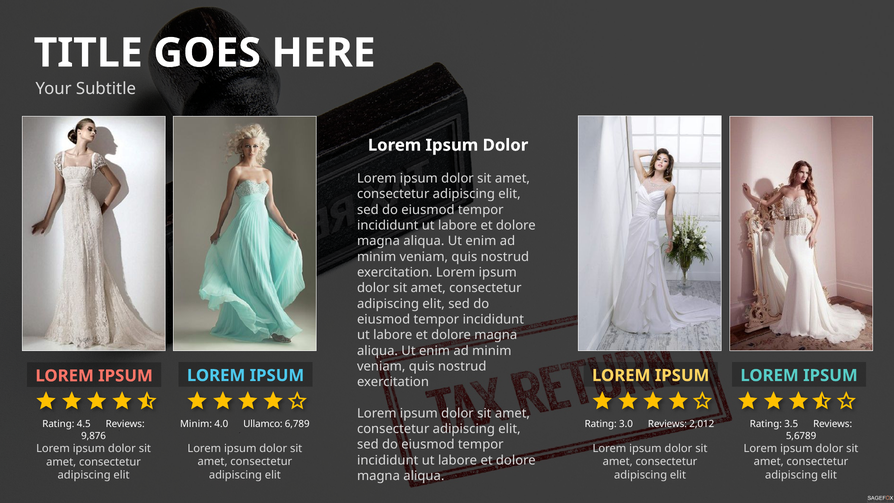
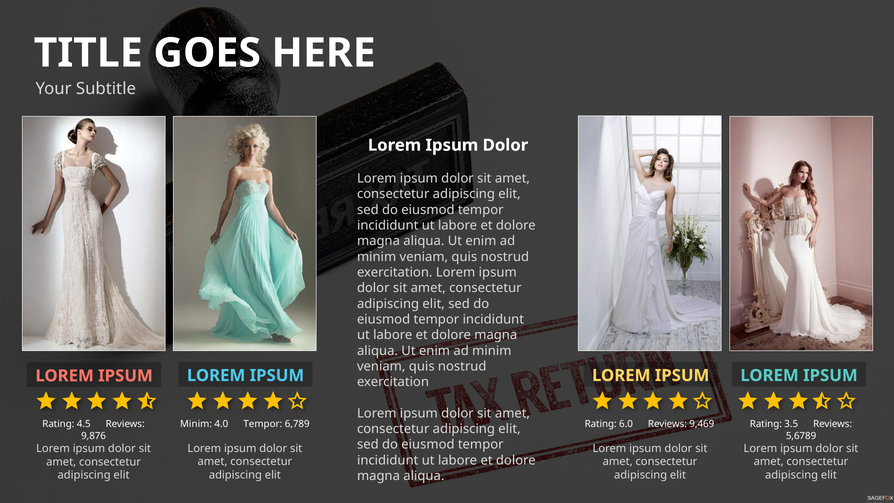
4.0 Ullamco: Ullamco -> Tempor (263, 424)
3.0: 3.0 -> 6.0 (626, 424)
2,012: 2,012 -> 9,469 (702, 424)
